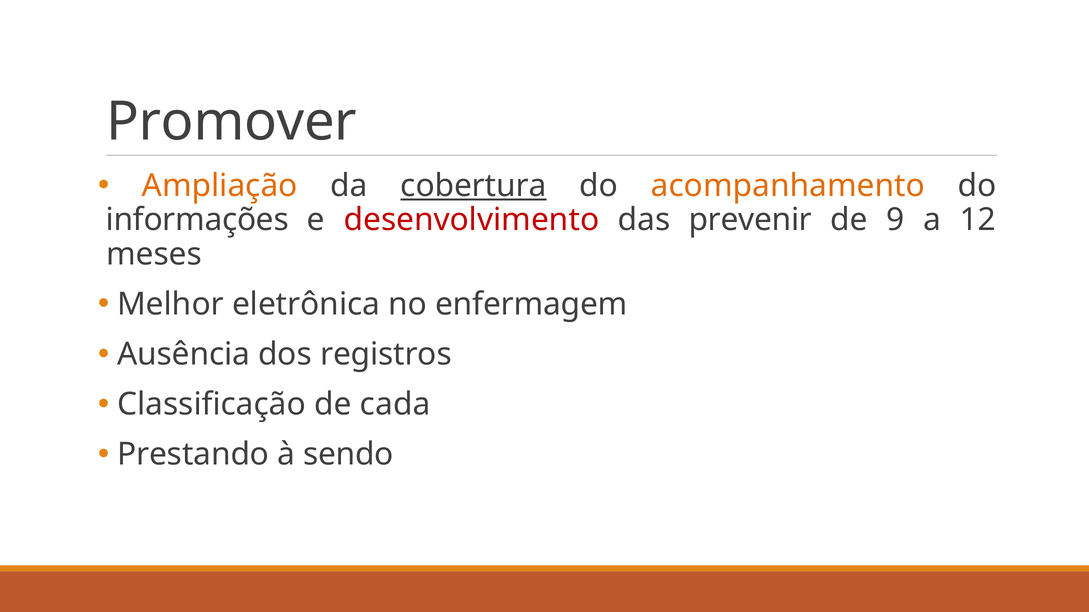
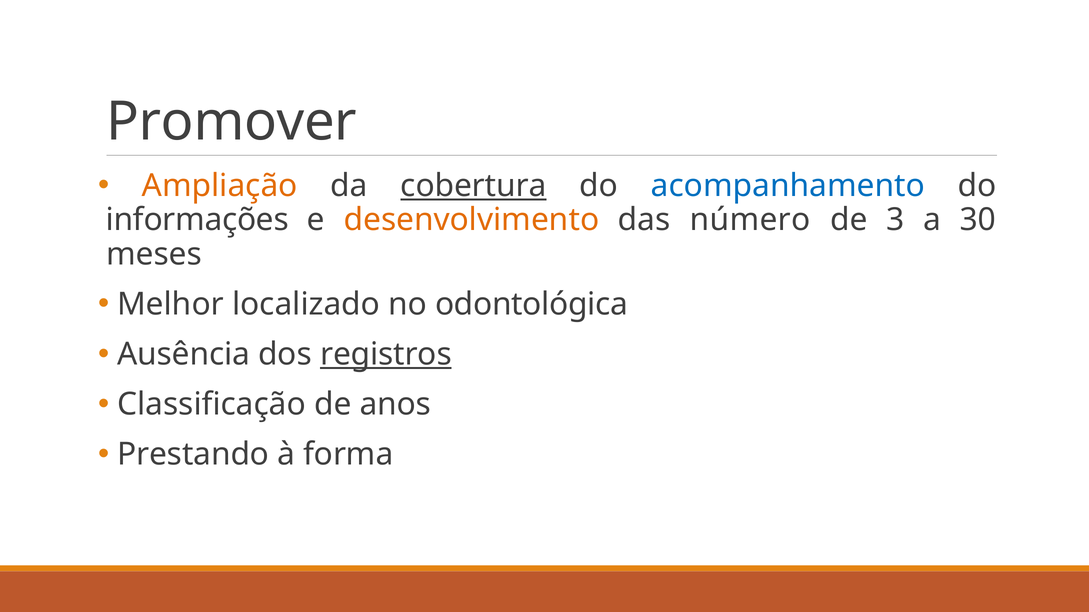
acompanhamento colour: orange -> blue (788, 186)
desenvolvimento colour: red -> orange (471, 220)
prevenir: prevenir -> número (750, 220)
9: 9 -> 3 (895, 220)
12: 12 -> 30 (978, 220)
eletrônica: eletrônica -> localizado (306, 304)
enfermagem: enfermagem -> odontológica (532, 304)
registros underline: none -> present (386, 355)
cada: cada -> anos (395, 405)
sendo: sendo -> forma (348, 455)
